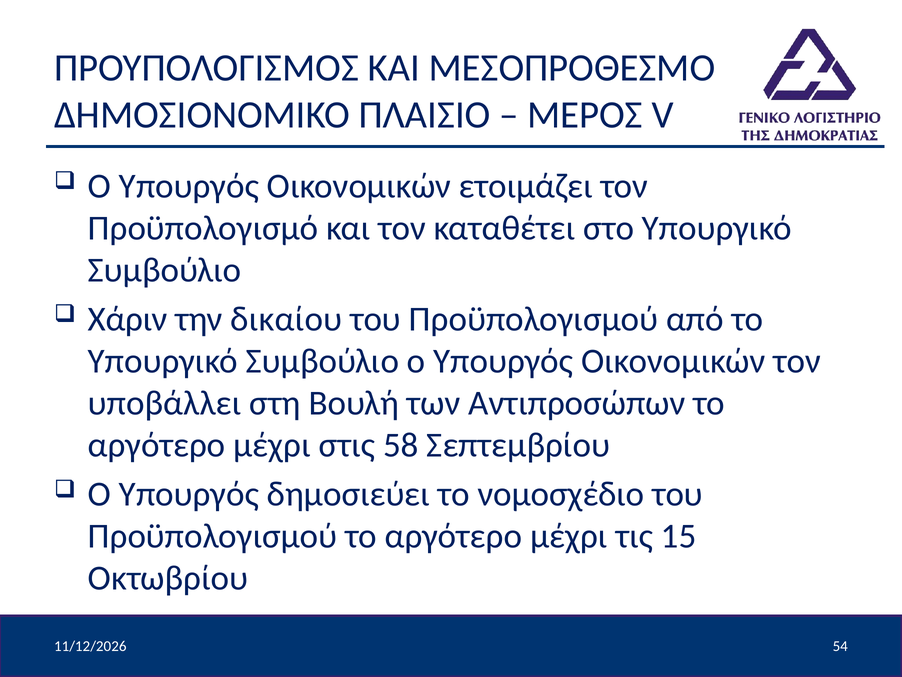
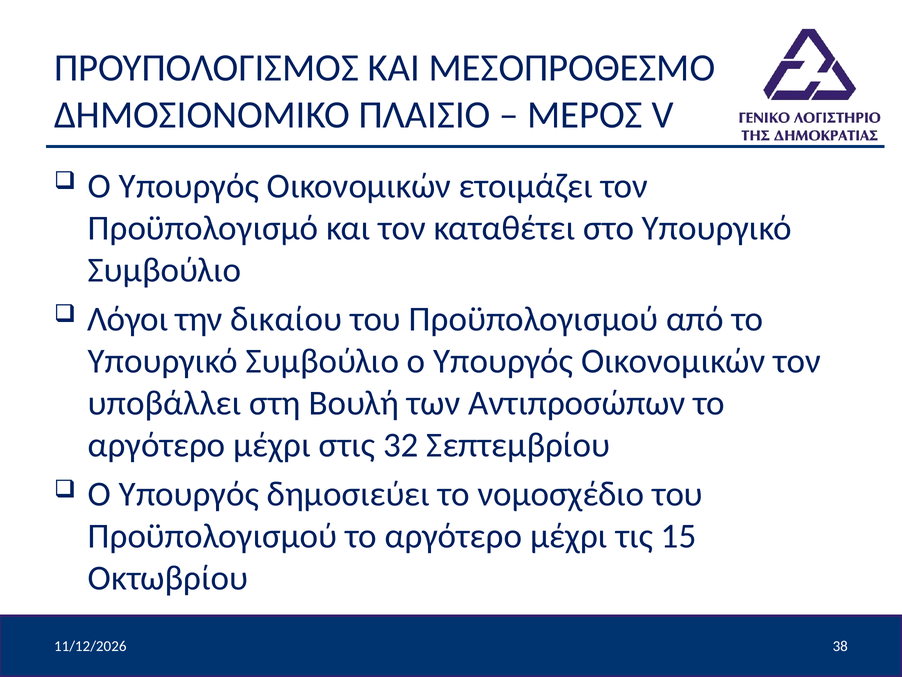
Χάριν: Χάριν -> Λόγοι (128, 319)
58: 58 -> 32 (401, 445)
54: 54 -> 38 (840, 646)
